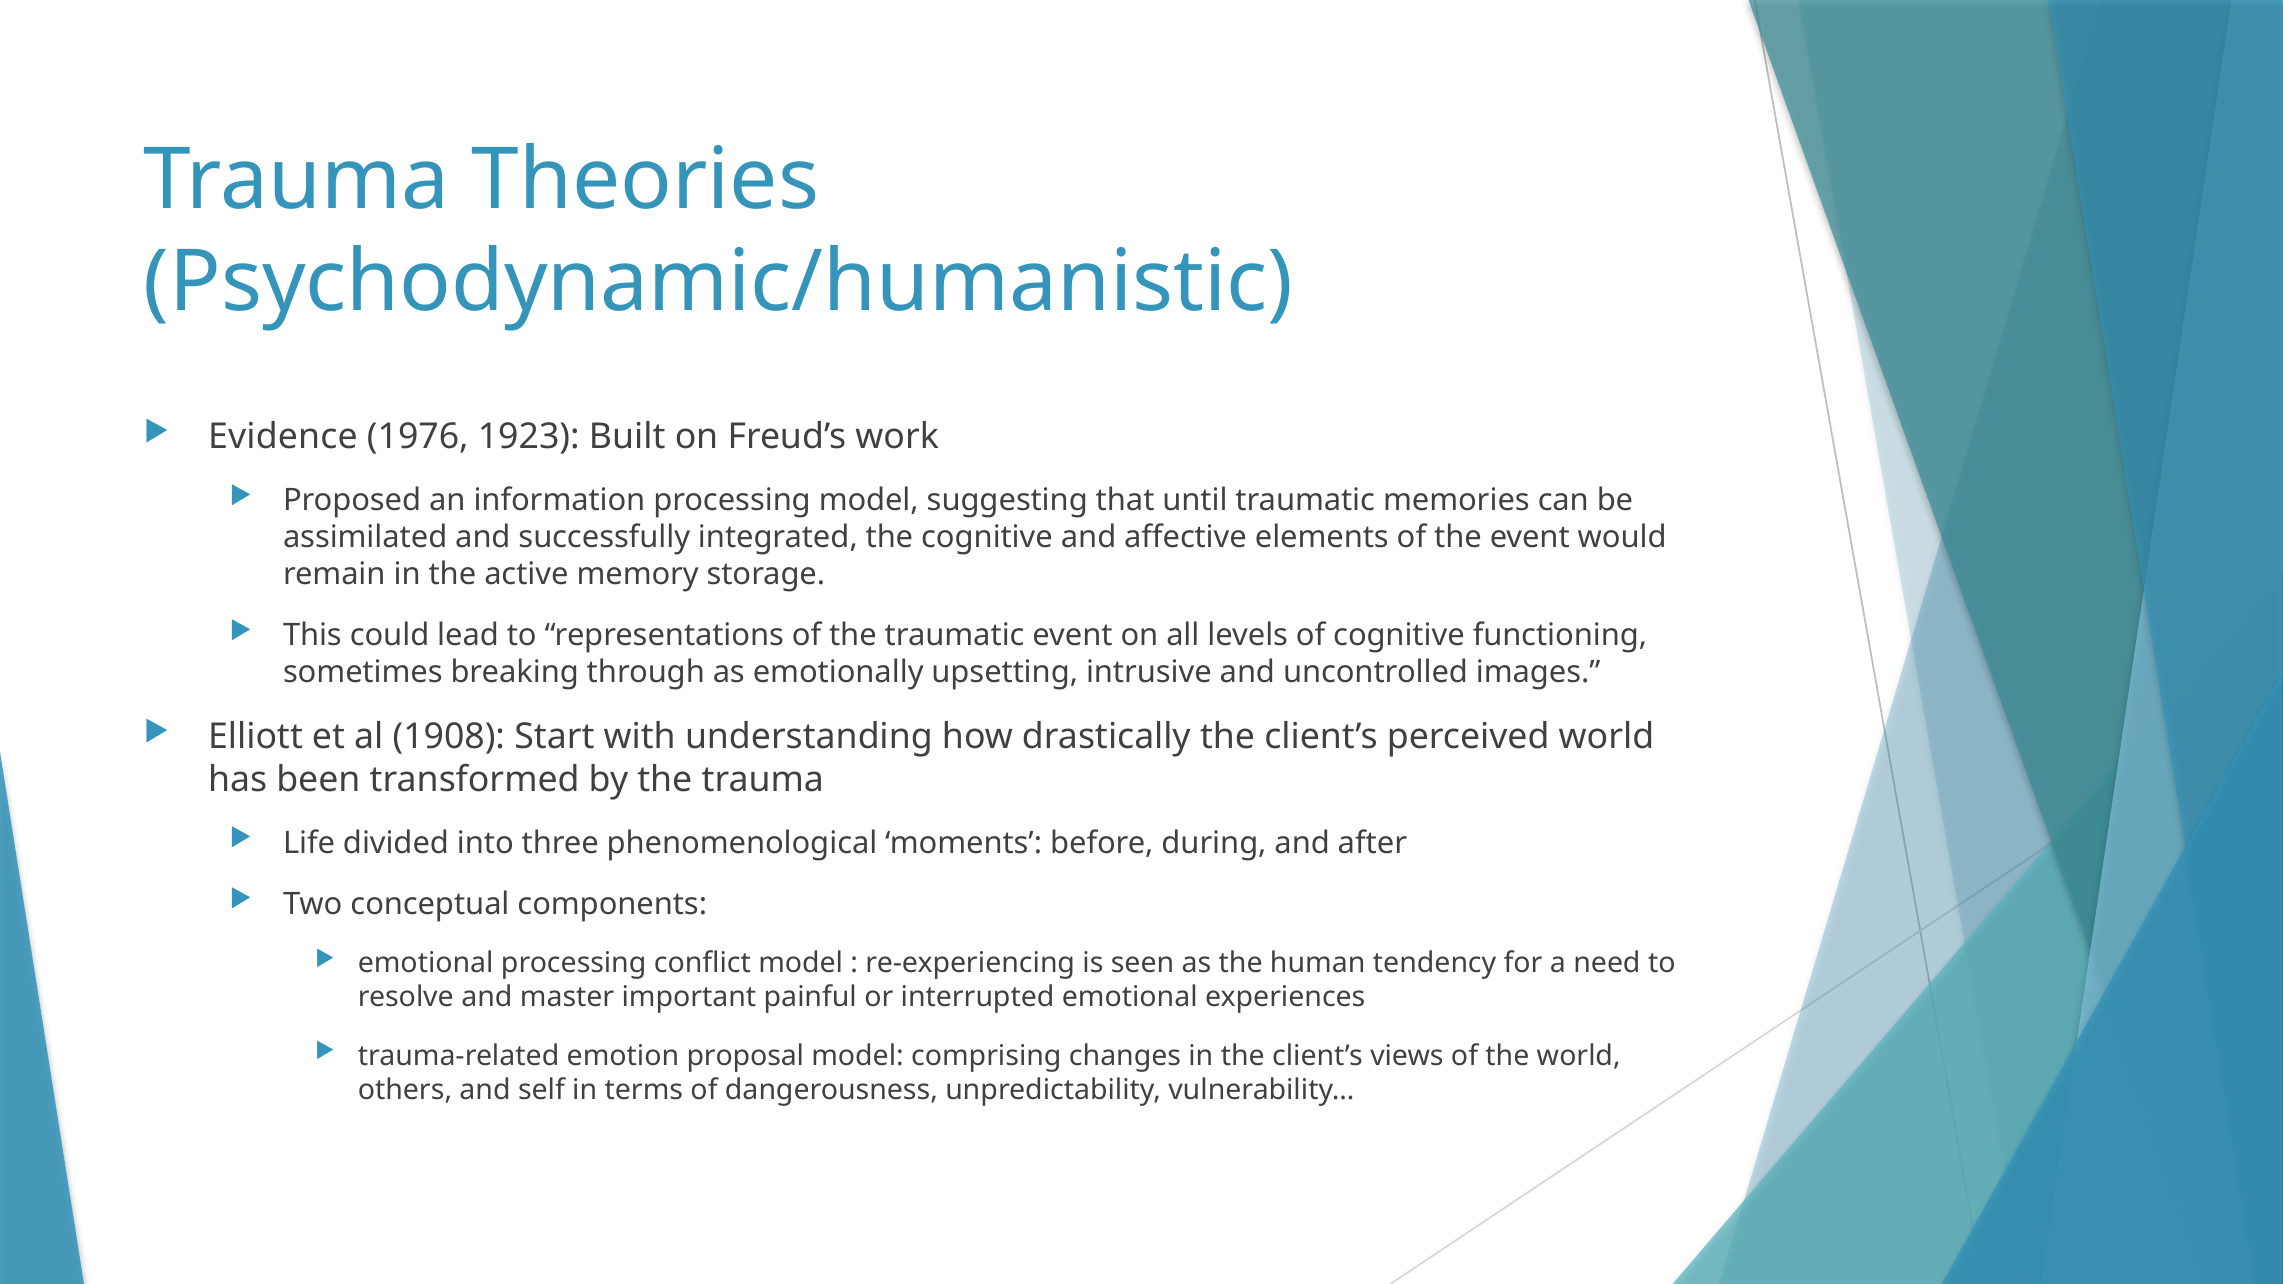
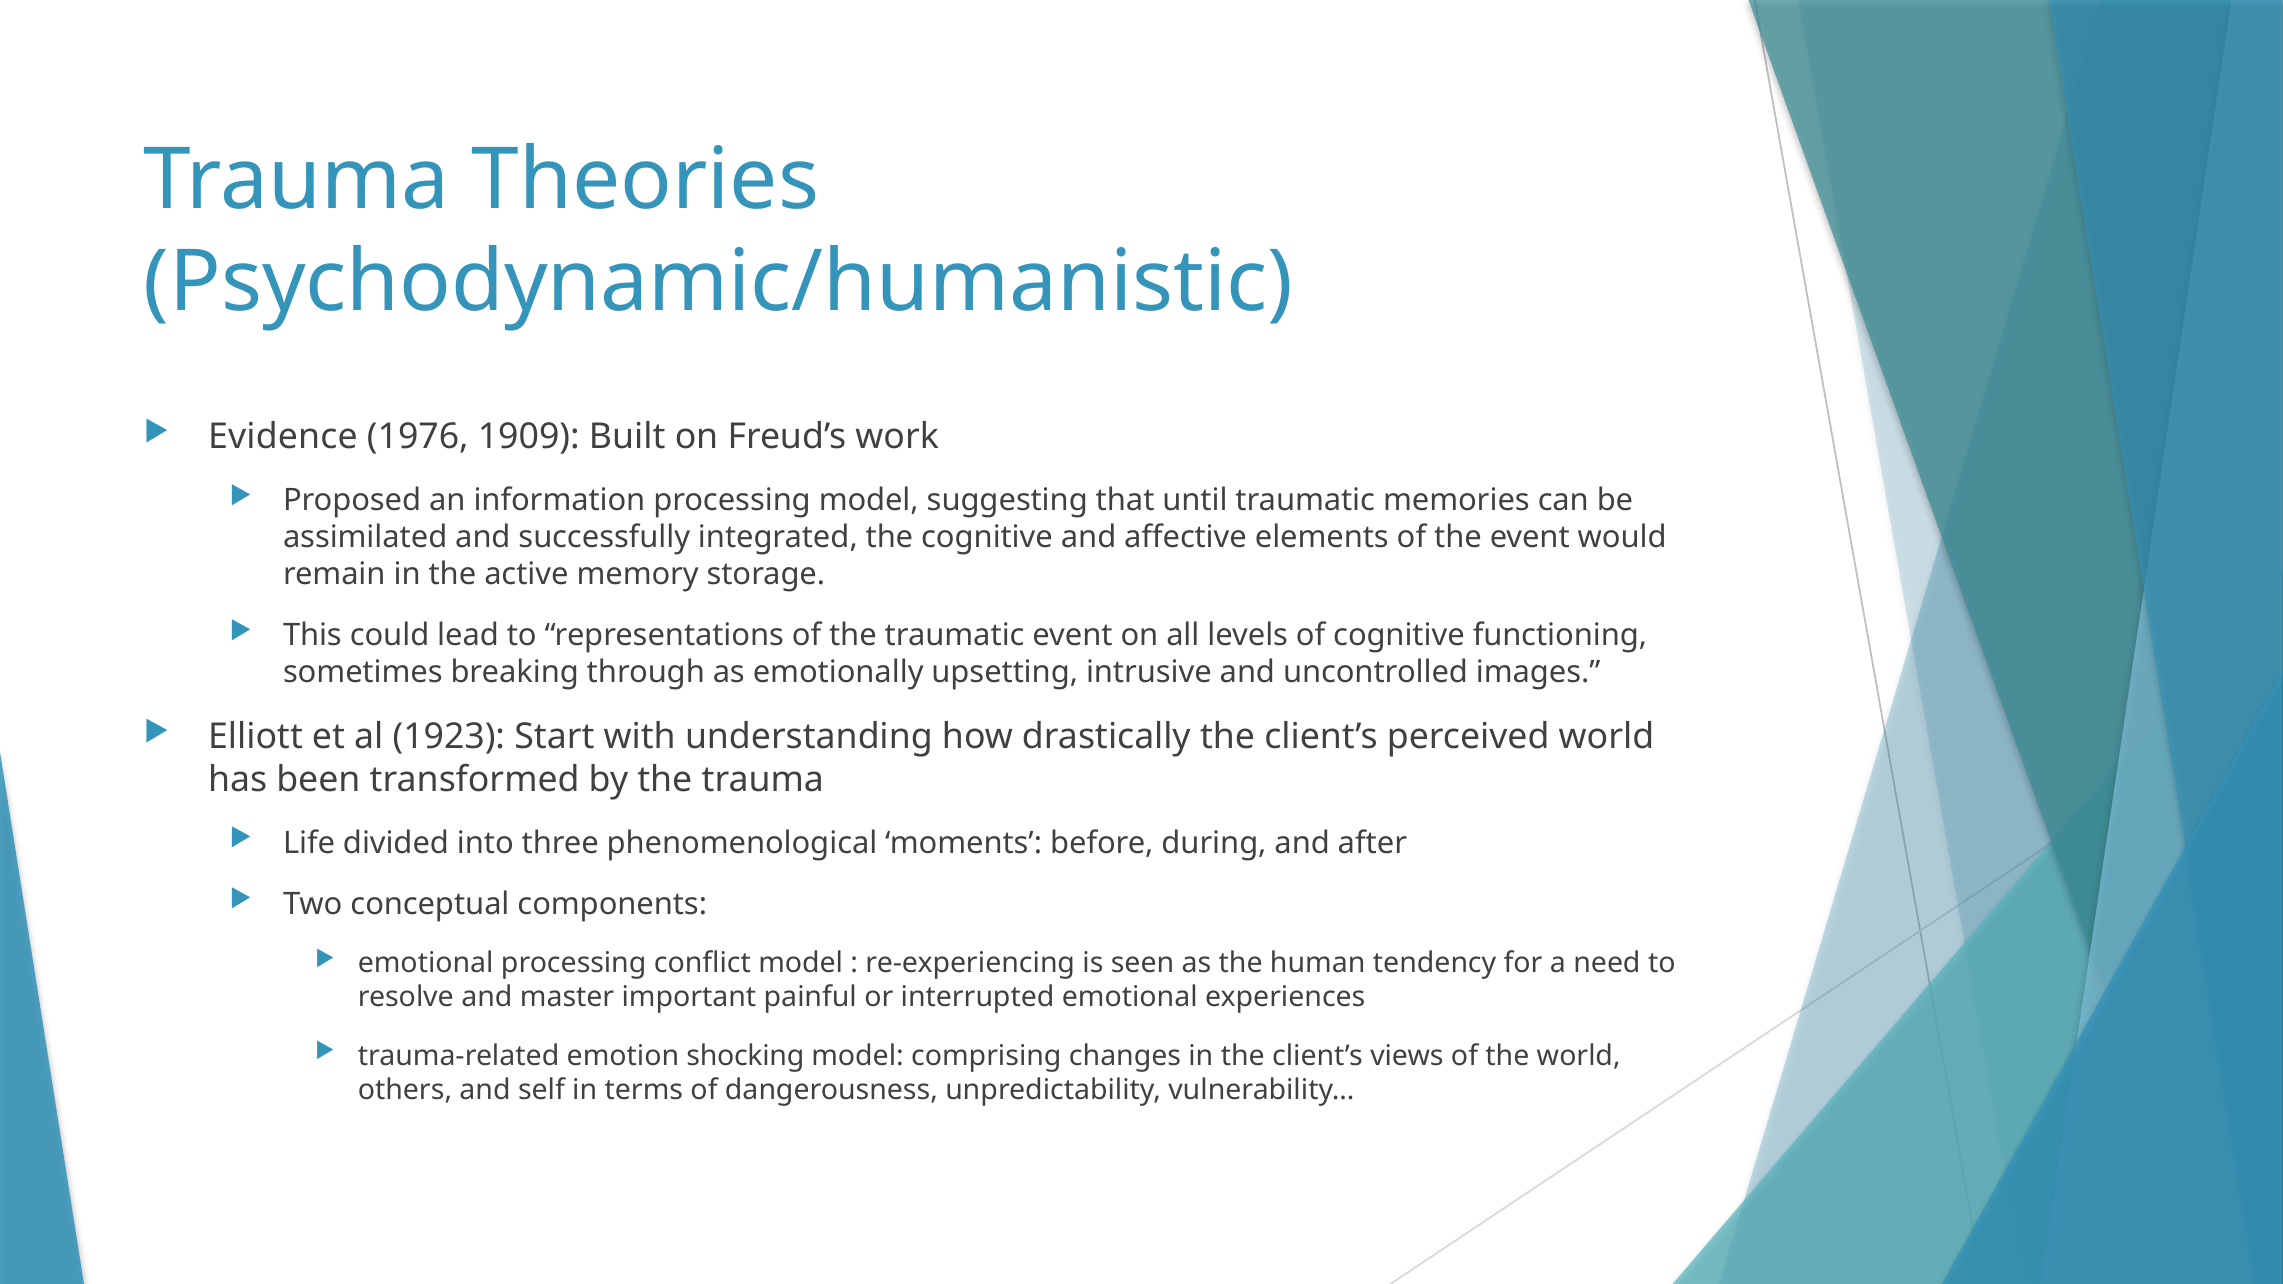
1923: 1923 -> 1909 (529, 437)
1908: 1908 -> 1923 (449, 737)
proposal: proposal -> shocking (745, 1056)
